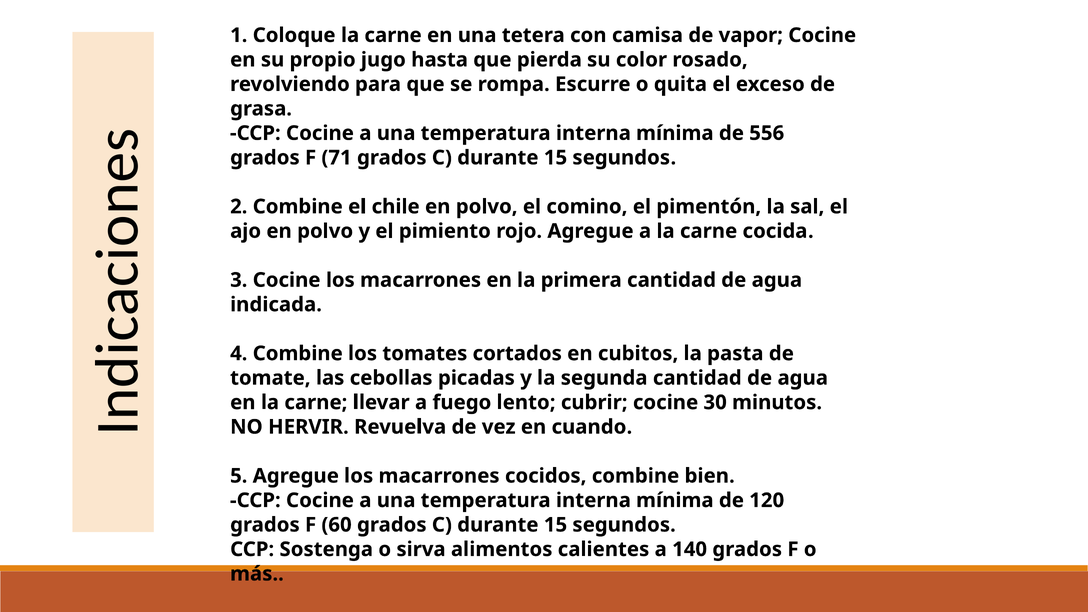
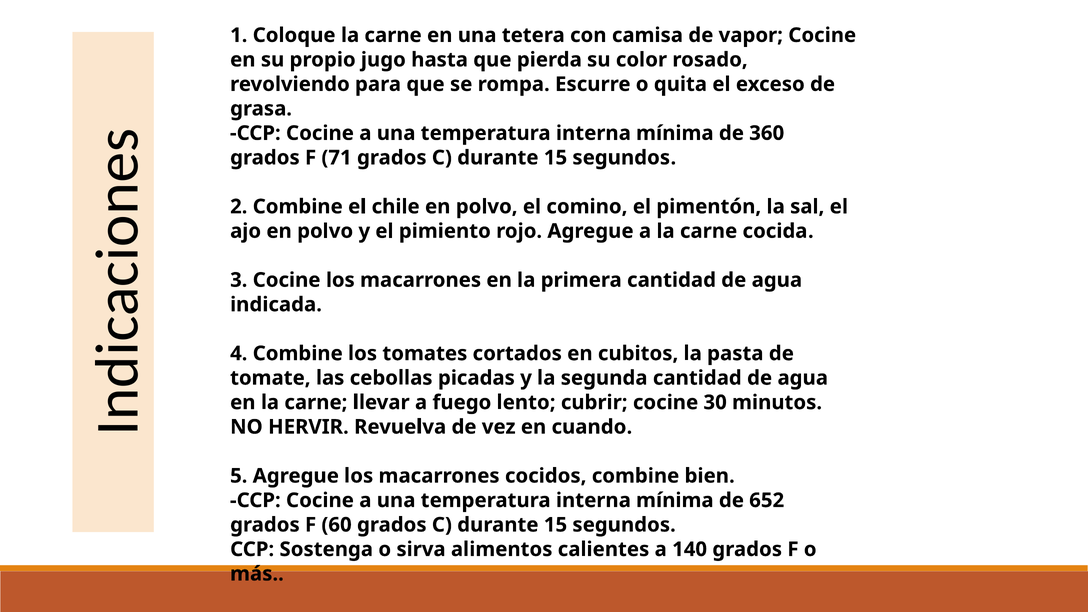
556: 556 -> 360 (767, 133)
120: 120 -> 652 (767, 500)
